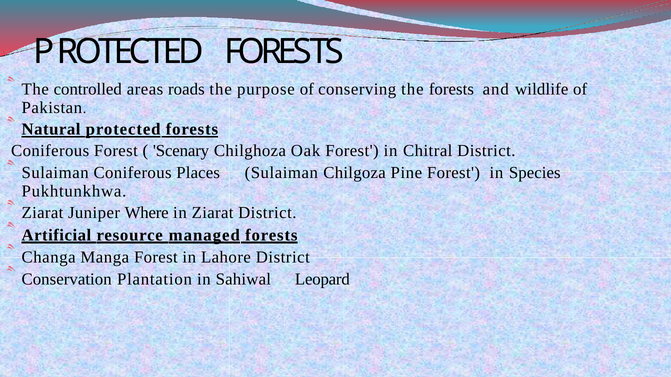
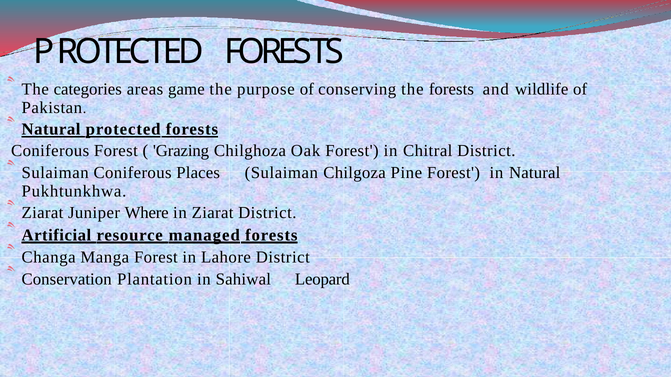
controlled: controlled -> categories (88, 90)
roads: roads -> game (186, 90)
Scenary: Scenary -> Grazing (181, 151)
in Species: Species -> Natural (535, 173)
